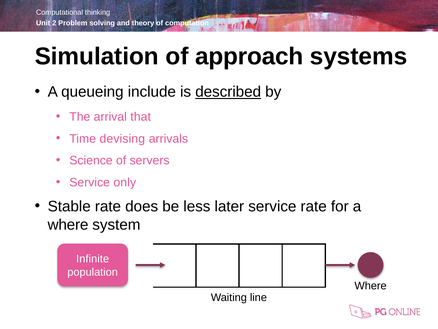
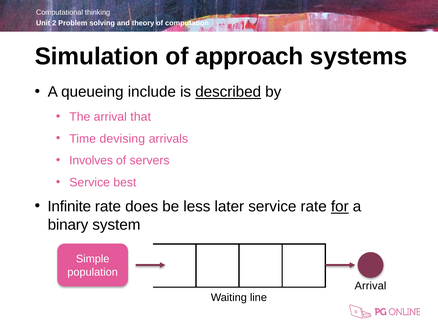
Science: Science -> Involves (91, 160)
only: only -> best (125, 182)
Stable: Stable -> Infinite (69, 206)
for underline: none -> present (340, 206)
where: where -> binary (68, 224)
Infinite: Infinite -> Simple (93, 259)
Where: Where -> Arrival (370, 285)
